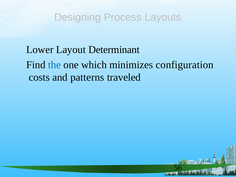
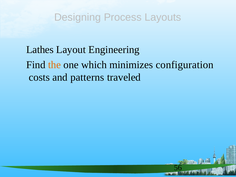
Lower: Lower -> Lathes (40, 50)
Determinant: Determinant -> Engineering (114, 50)
the colour: blue -> orange (54, 65)
